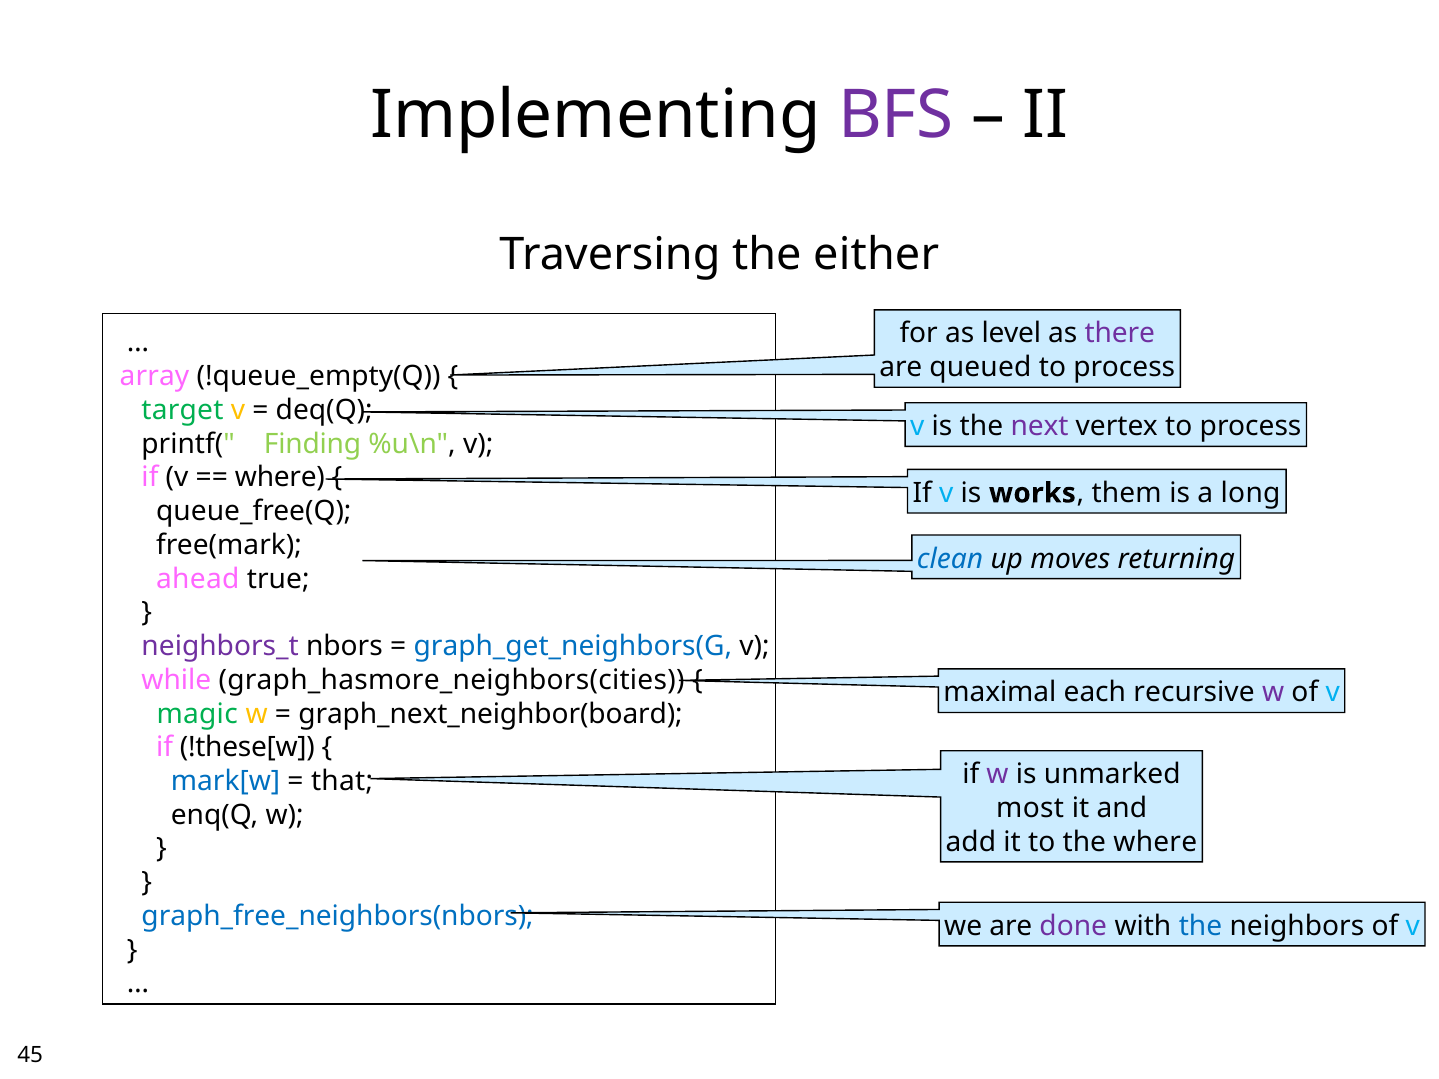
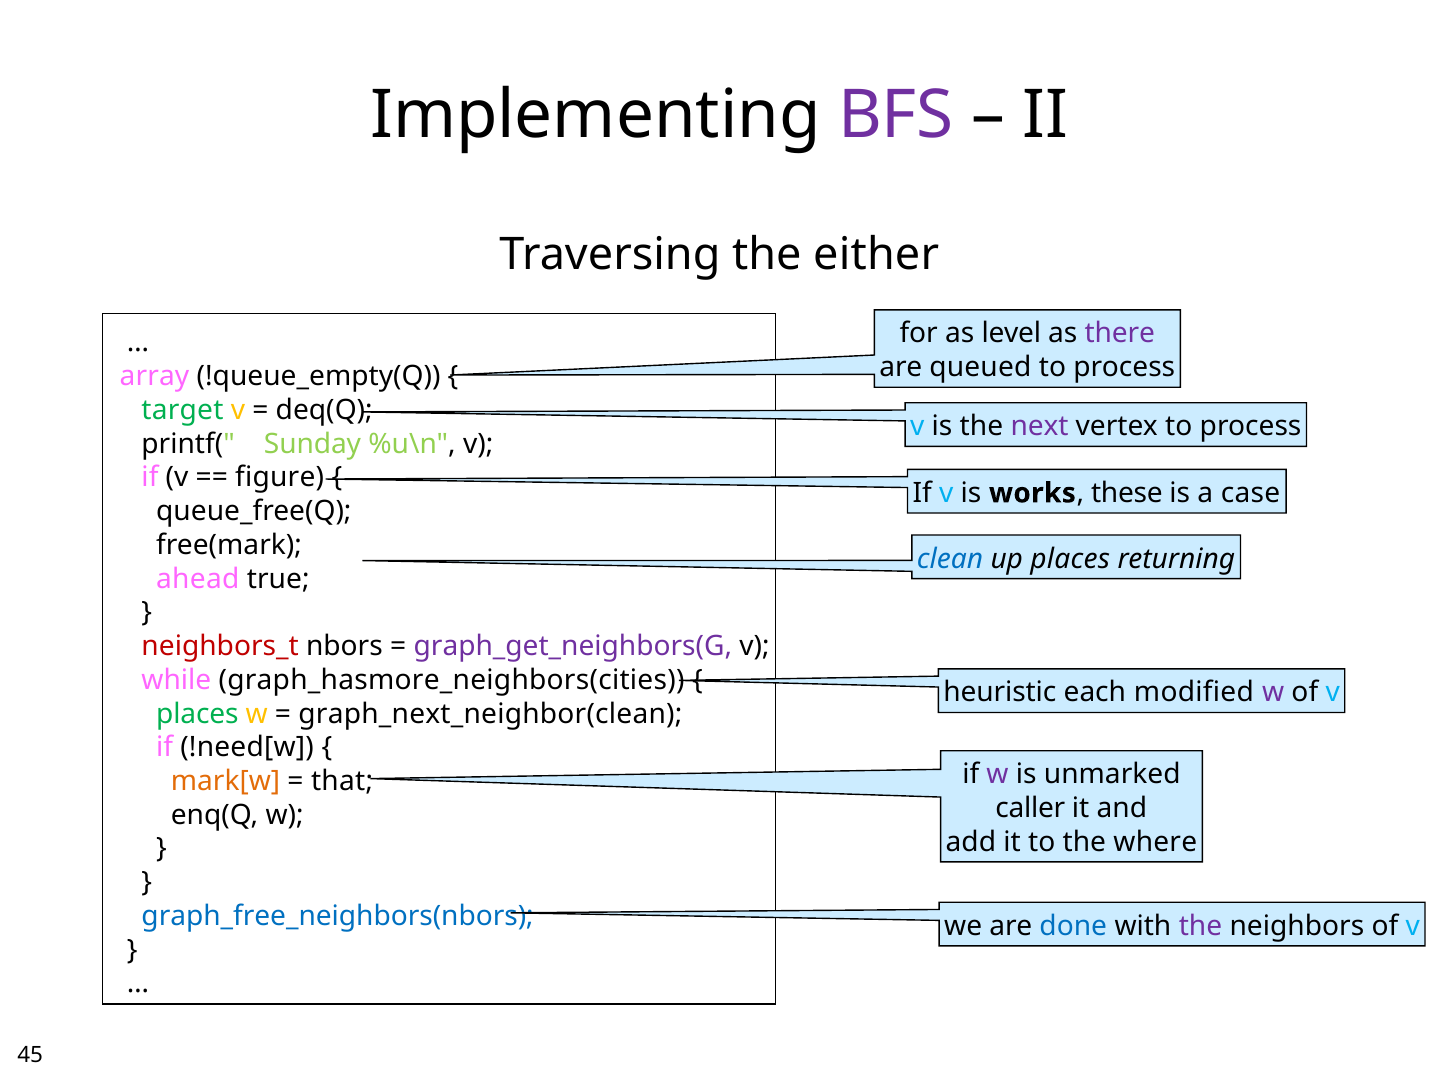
Finding: Finding -> Sunday (313, 444)
where: where -> figure (280, 478)
them: them -> these (1127, 493)
long: long -> case (1251, 493)
up moves: moves -> places (1070, 559)
neighbors_t colour: purple -> red (220, 646)
graph_get_neighbors(G colour: blue -> purple (573, 646)
maximal: maximal -> heuristic (1000, 693)
recursive: recursive -> modified (1194, 693)
magic: magic -> places (197, 714)
graph_next_neighbor(board: graph_next_neighbor(board -> graph_next_neighbor(clean (490, 714)
!these[w: !these[w -> !need[w (247, 748)
mark[w colour: blue -> orange (226, 781)
most: most -> caller (1030, 808)
done colour: purple -> blue (1073, 926)
the colour: blue -> purple (1201, 926)
